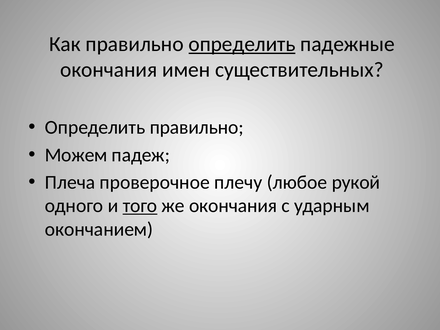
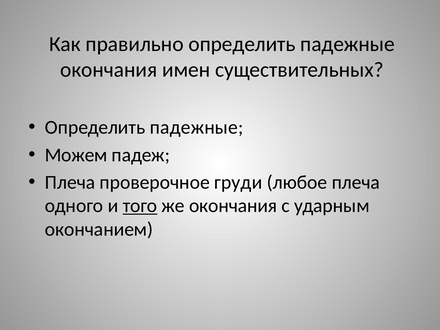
определить underline: present -> none (242, 44)
правильно: правильно -> падежные (197, 128)
плечу: плечу -> груди (238, 182)
любое рукой: рукой -> плеча (356, 182)
